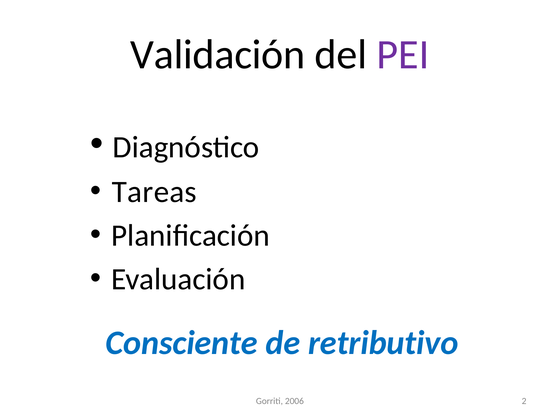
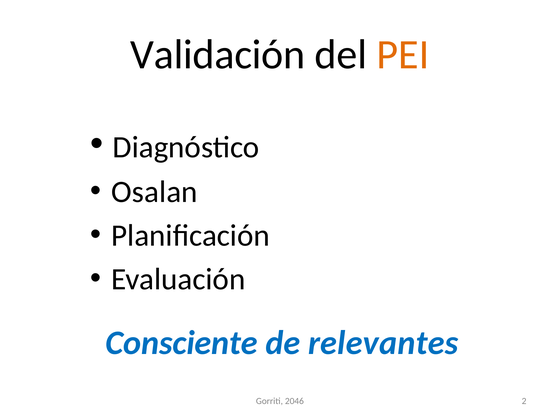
PEI colour: purple -> orange (403, 55)
Tareas: Tareas -> Osalan (154, 192)
retributivo: retributivo -> relevantes (383, 343)
2006: 2006 -> 2046 (294, 401)
